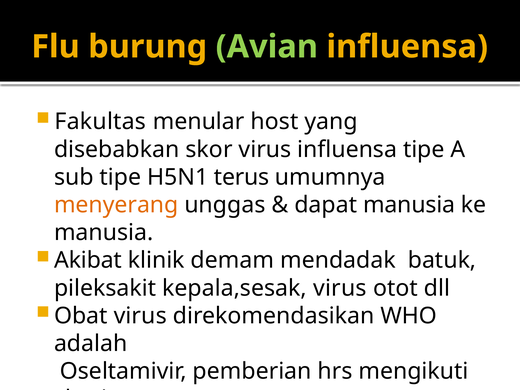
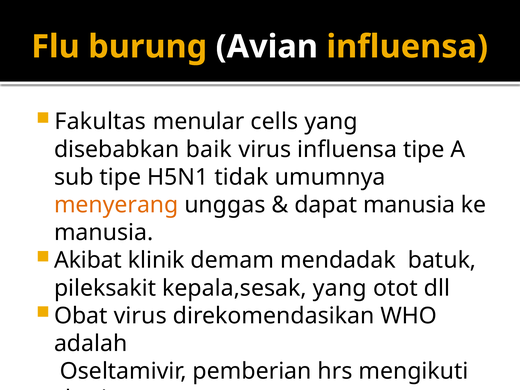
Avian colour: light green -> white (267, 47)
host: host -> cells (274, 122)
skor: skor -> baik (209, 149)
terus: terus -> tidak (241, 177)
kepala,sesak virus: virus -> yang (340, 288)
